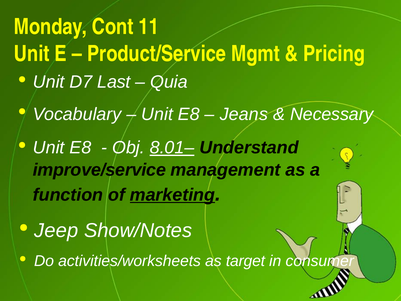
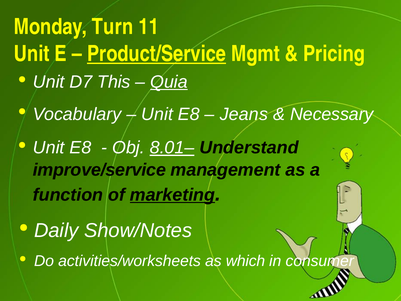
Cont: Cont -> Turn (113, 27)
Product/Service underline: none -> present (157, 54)
Last: Last -> This (114, 82)
Quia underline: none -> present (169, 82)
Jeep: Jeep -> Daily (56, 230)
target: target -> which (245, 261)
